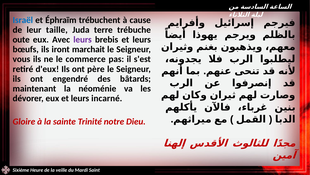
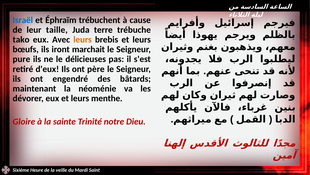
oute: oute -> tako (21, 39)
leurs colour: purple -> orange (83, 39)
vous: vous -> pure (21, 59)
commerce: commerce -> délicieuses (86, 59)
incarné: incarné -> menthe (107, 98)
